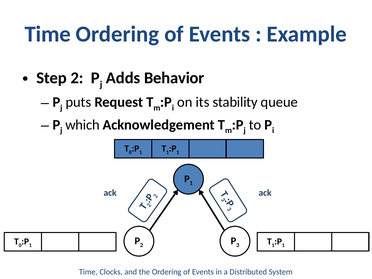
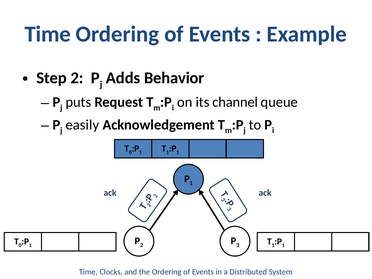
stability: stability -> channel (235, 102)
which: which -> easily (82, 125)
